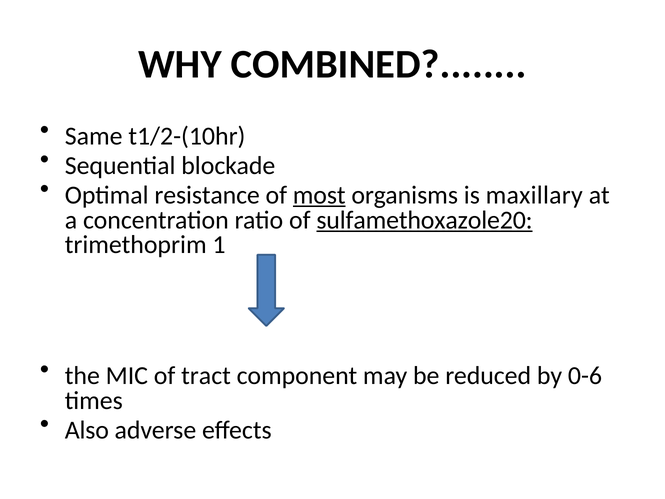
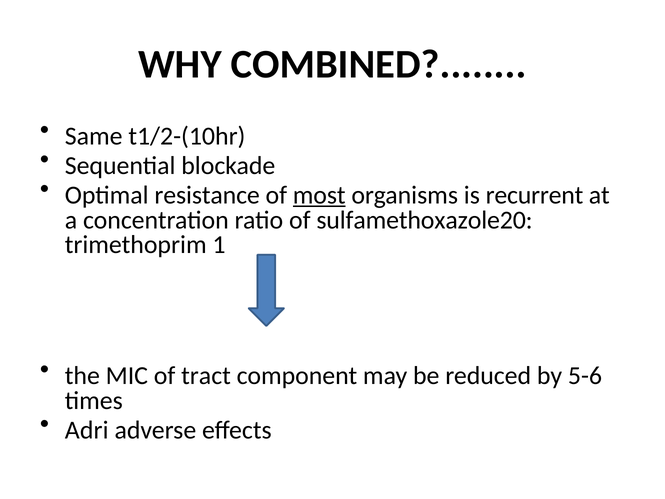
maxillary: maxillary -> recurrent (534, 195)
sulfamethoxazole20 underline: present -> none (425, 220)
0-6: 0-6 -> 5-6 (585, 375)
Also: Also -> Adri (87, 430)
